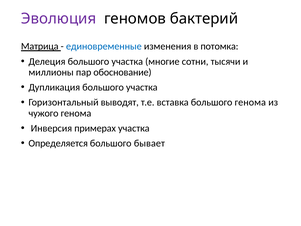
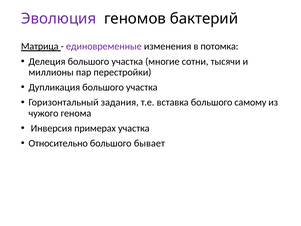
единовременные colour: blue -> purple (104, 46)
обоснование: обоснование -> перестройки (122, 72)
выводят: выводят -> задания (120, 102)
большого генома: генома -> самому (250, 102)
Определяется: Определяется -> Относительно (58, 143)
